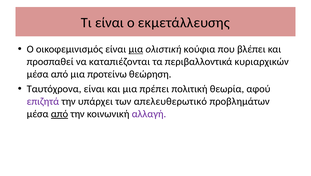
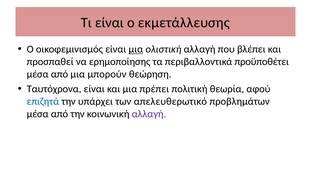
ολιστική κούφια: κούφια -> αλλαγή (200, 49)
καταπιέζονται: καταπιέζονται -> ερημοποίησης (120, 62)
κυριαρχικών: κυριαρχικών -> προϋποθέτει (262, 62)
προτείνω: προτείνω -> μπορούν (107, 74)
επιζητά colour: purple -> blue (43, 102)
από underline: present -> none (60, 114)
